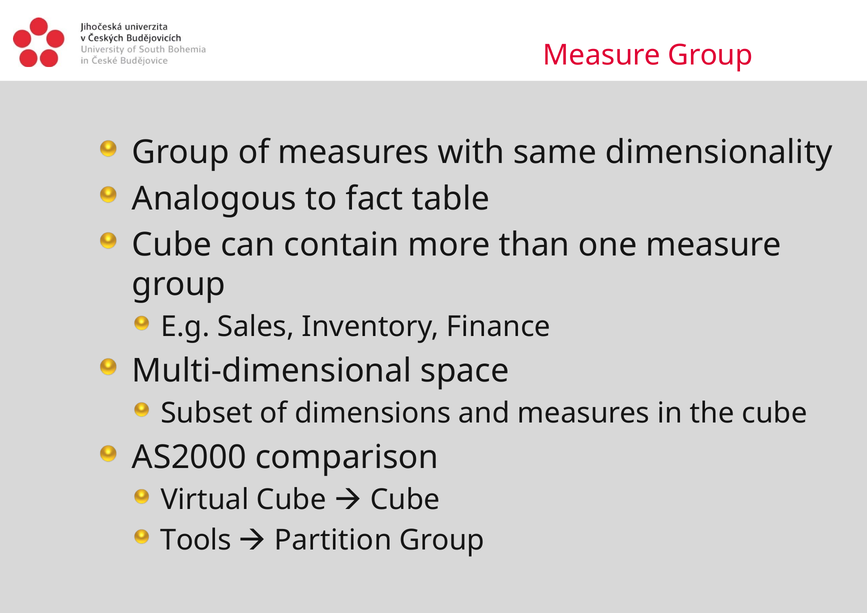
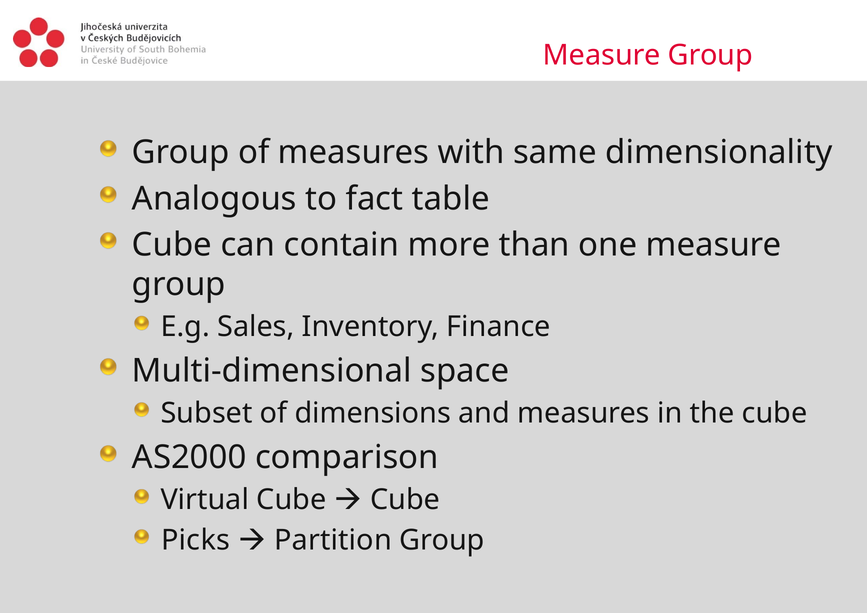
Tools: Tools -> Picks (196, 540)
